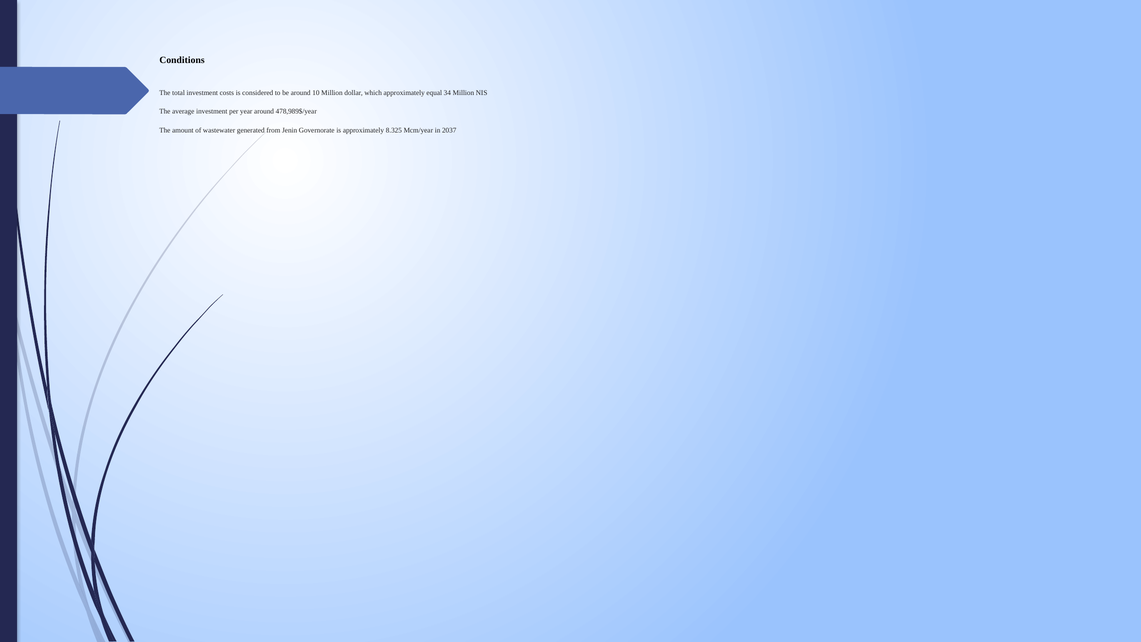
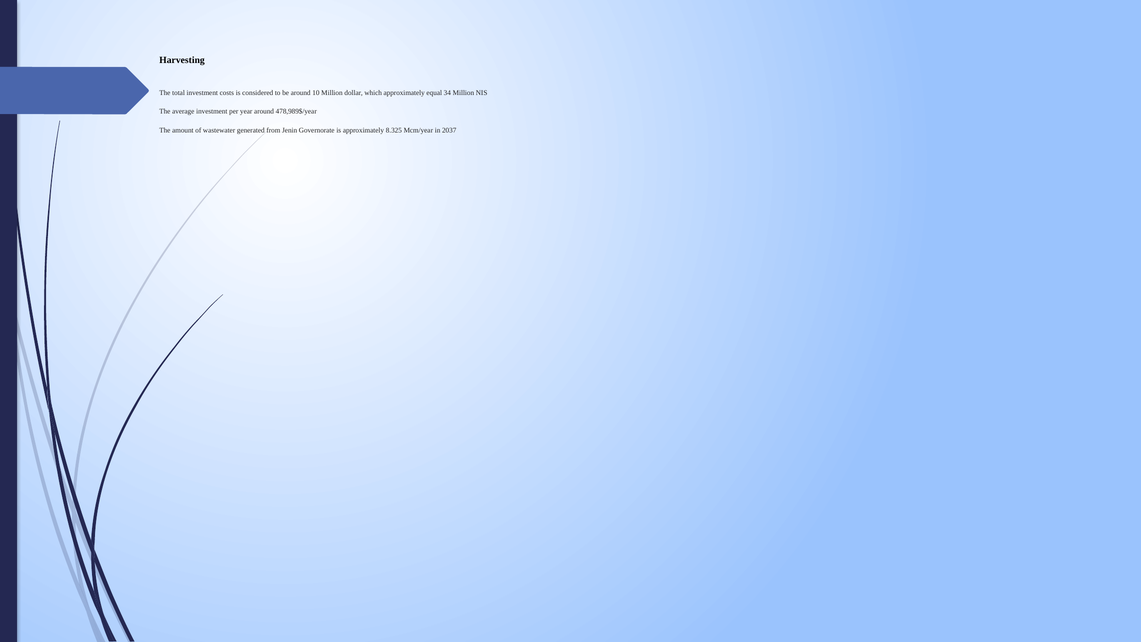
Conditions: Conditions -> Harvesting (182, 60)
